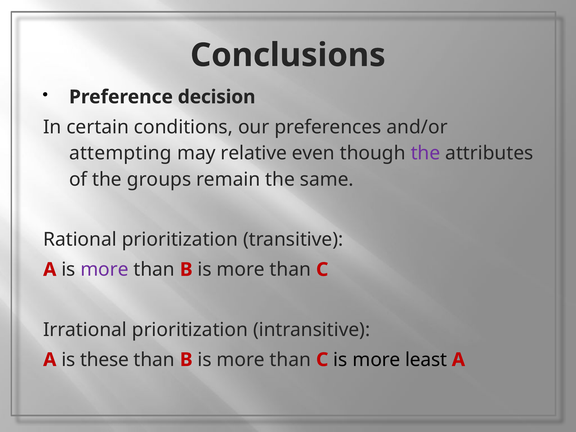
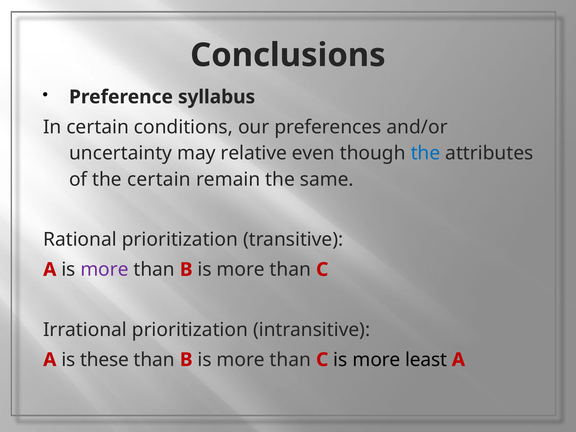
decision: decision -> syllabus (217, 97)
attempting: attempting -> uncertainty (121, 153)
the colour: purple -> blue (425, 153)
the groups: groups -> certain (159, 179)
